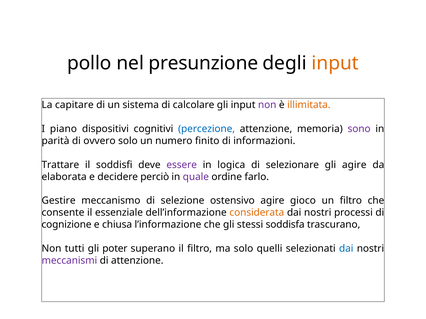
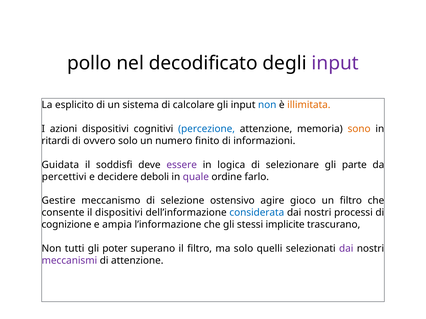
presunzione: presunzione -> decodificato (203, 63)
input colour: orange -> purple (335, 63)
capitare: capitare -> esplicito (74, 105)
non colour: purple -> blue (267, 105)
piano: piano -> azioni (64, 129)
sono colour: purple -> orange (359, 129)
parità: parità -> ritardi (56, 141)
Trattare: Trattare -> Guidata (60, 165)
gli agire: agire -> parte (354, 165)
elaborata: elaborata -> percettivi (64, 177)
perciò: perciò -> deboli (155, 177)
il essenziale: essenziale -> dispositivi (119, 213)
considerata colour: orange -> blue (257, 213)
chiusa: chiusa -> ampia (117, 225)
soddisfa: soddisfa -> implicite (285, 225)
dai colour: blue -> purple (346, 249)
